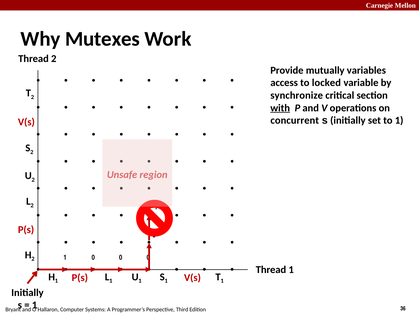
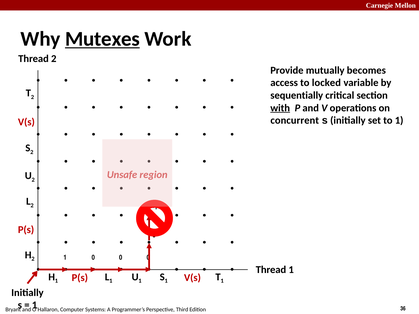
Mutexes underline: none -> present (102, 39)
variables: variables -> becomes (366, 70)
synchronize: synchronize -> sequentially (297, 95)
